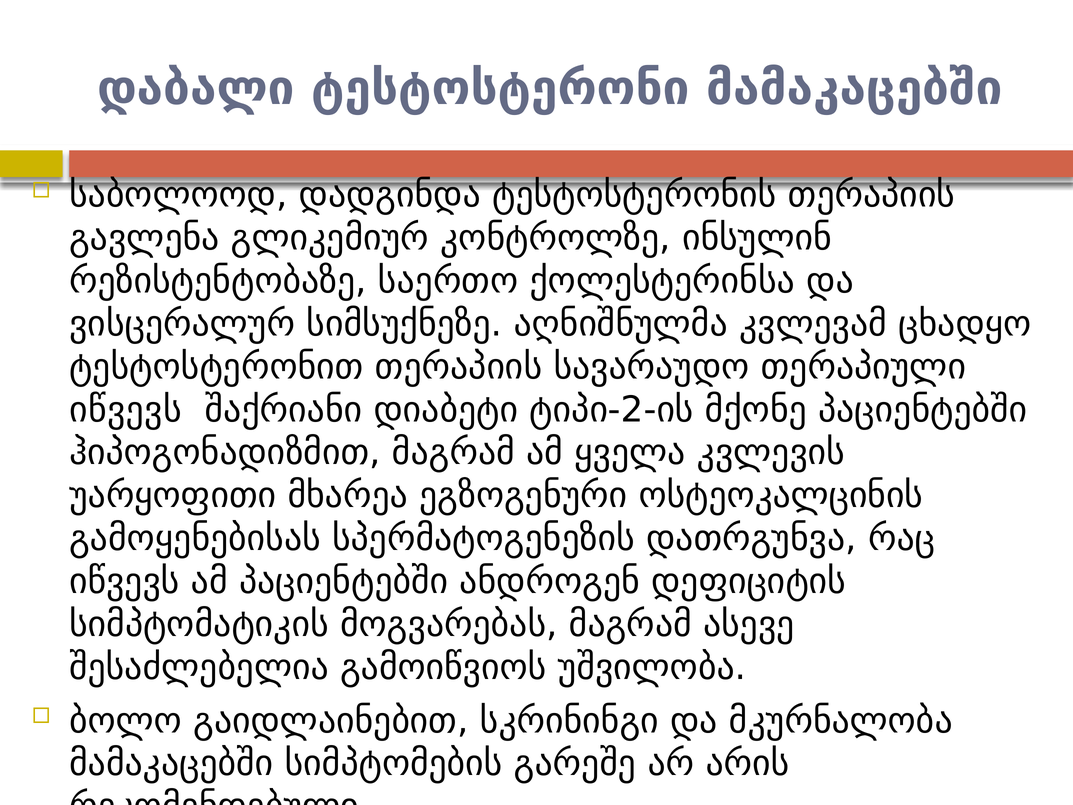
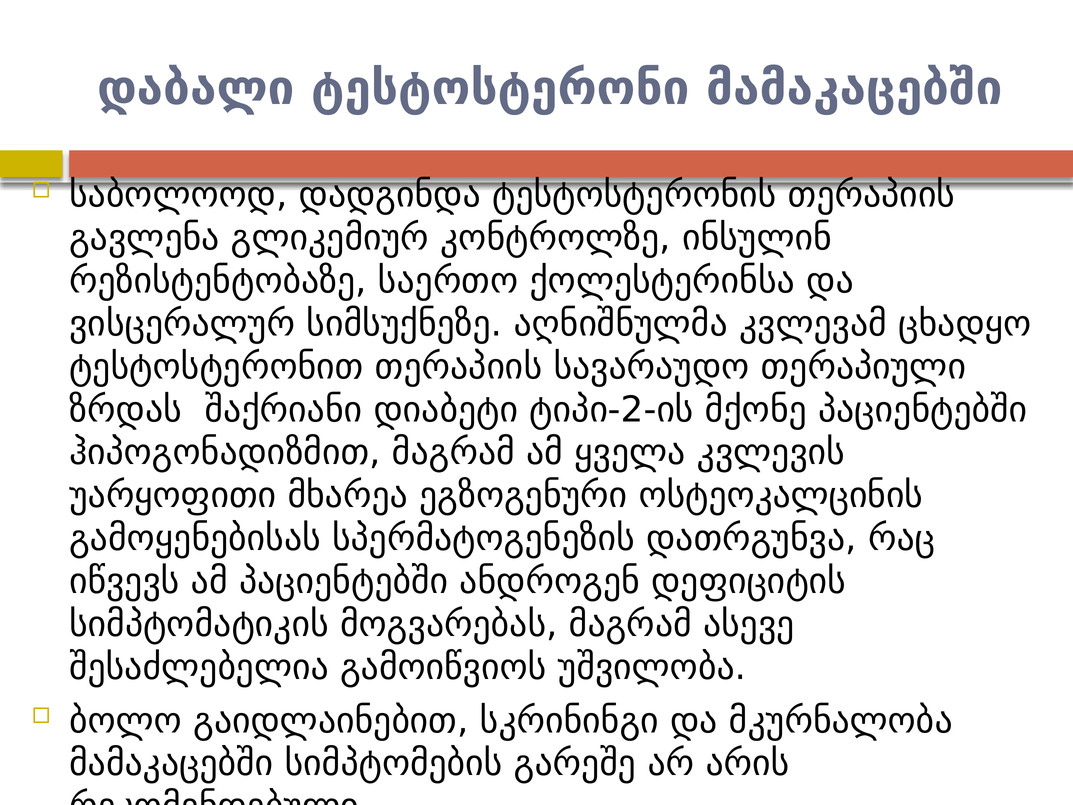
იწვევს: იწვევს -> ზრდას (126, 410)
